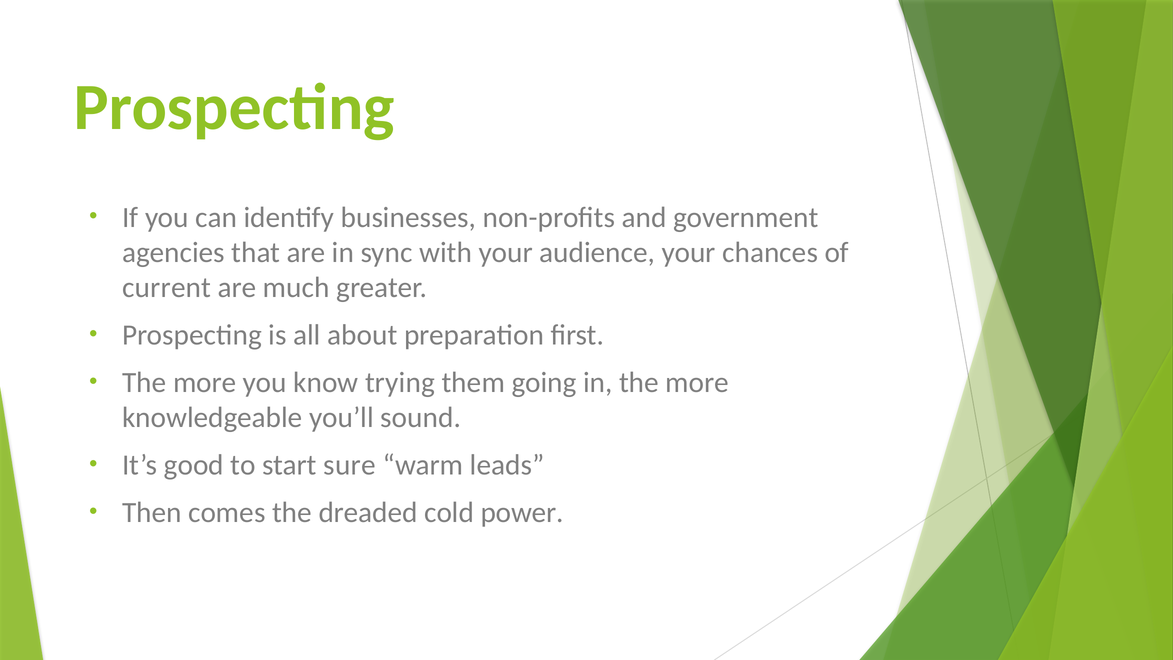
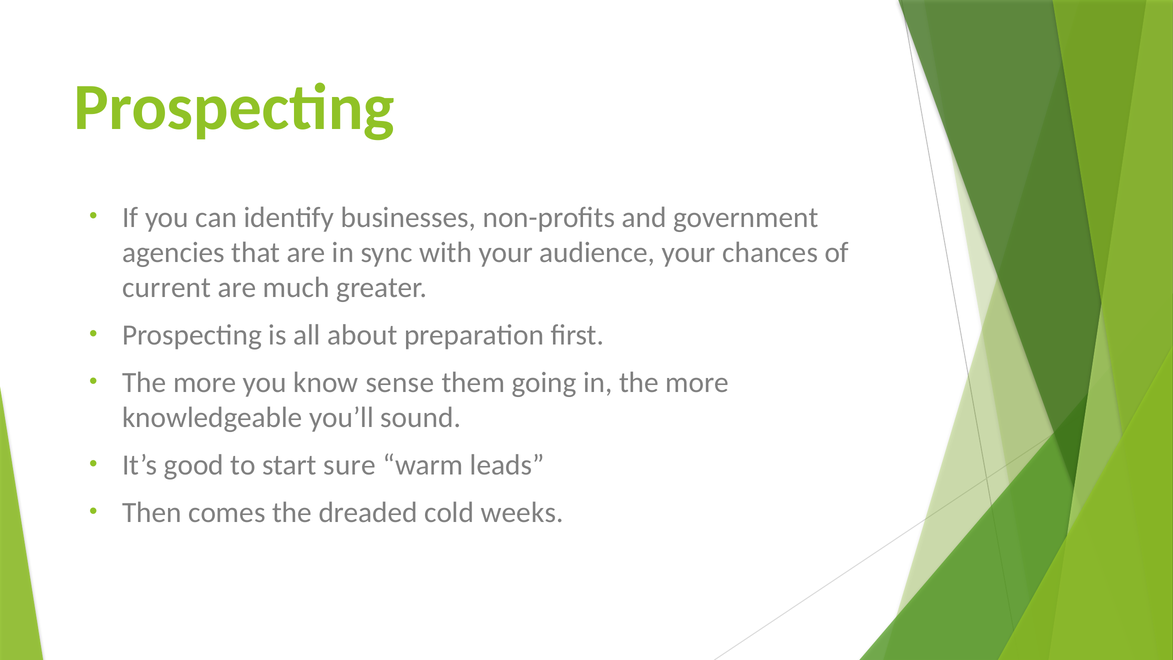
trying: trying -> sense (400, 382)
power: power -> weeks (522, 513)
